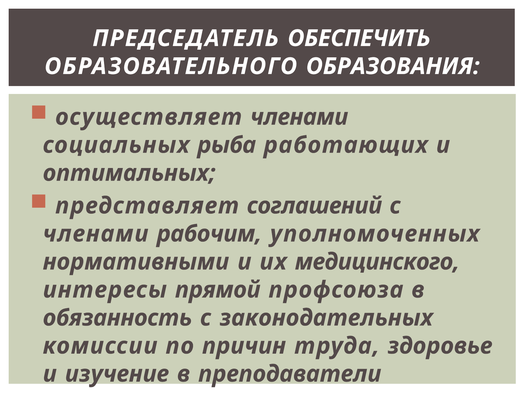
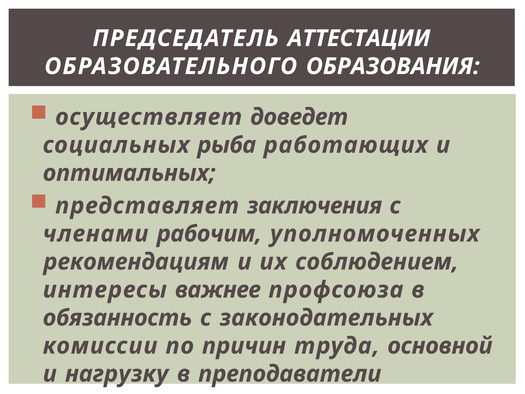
ОБЕСПЕЧИТЬ: ОБЕСПЕЧИТЬ -> АТТЕСТАЦИИ (359, 38)
осуществляет членами: членами -> доведет (299, 117)
соглашений: соглашений -> заключения (315, 206)
нормативными: нормативными -> рекомендациям (136, 262)
медицинского: медицинского -> соблюдением (377, 262)
прямой: прямой -> важнее (218, 290)
здоровье: здоровье -> основной (440, 346)
изучение: изучение -> нагрузку (117, 374)
